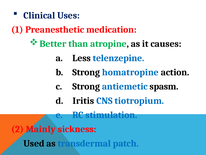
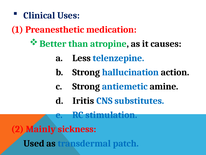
homatropine: homatropine -> hallucination (130, 72)
spasm: spasm -> amine (164, 86)
tiotropium: tiotropium -> substitutes (139, 100)
